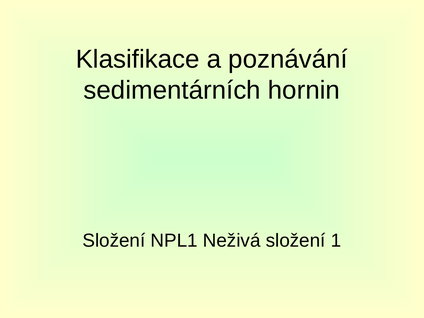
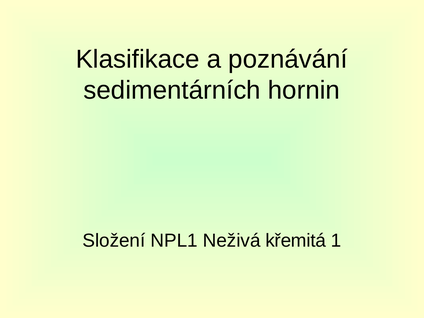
Neživá složení: složení -> křemitá (296, 241)
